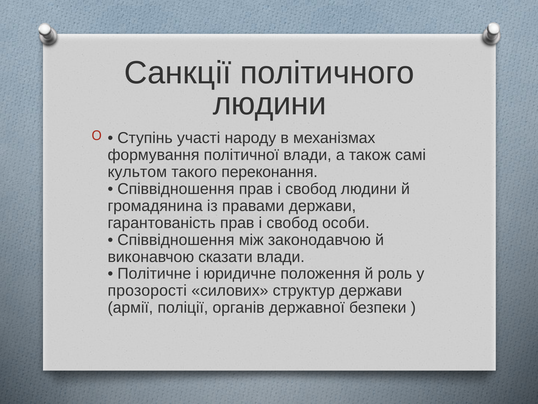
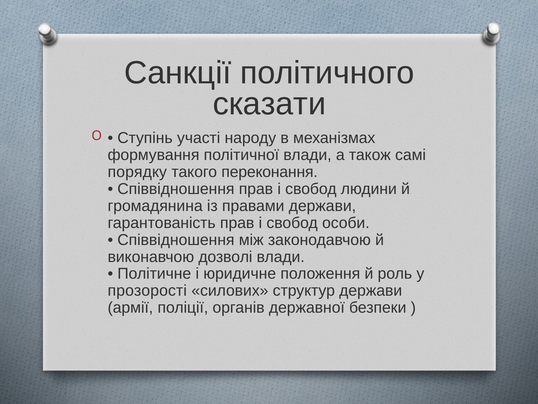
людини: людини -> сказати (269, 104)
культом: культом -> порядку (137, 172)
сказати: сказати -> дозволі (225, 257)
